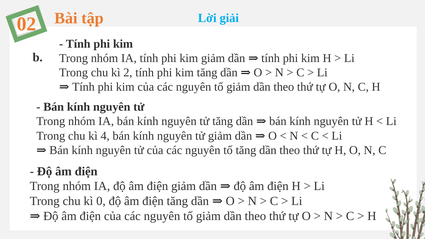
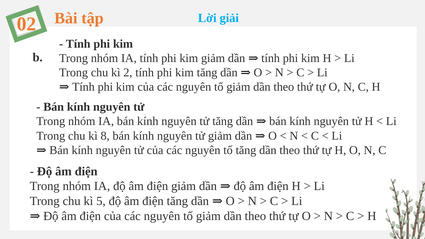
4: 4 -> 8 (105, 136)
0: 0 -> 5 (101, 201)
